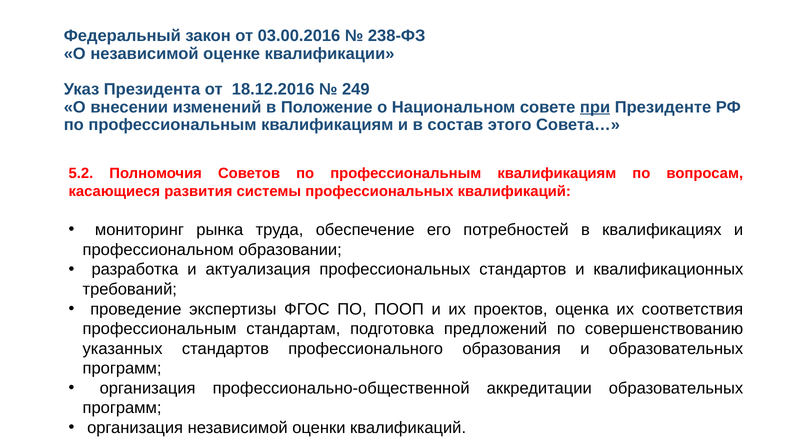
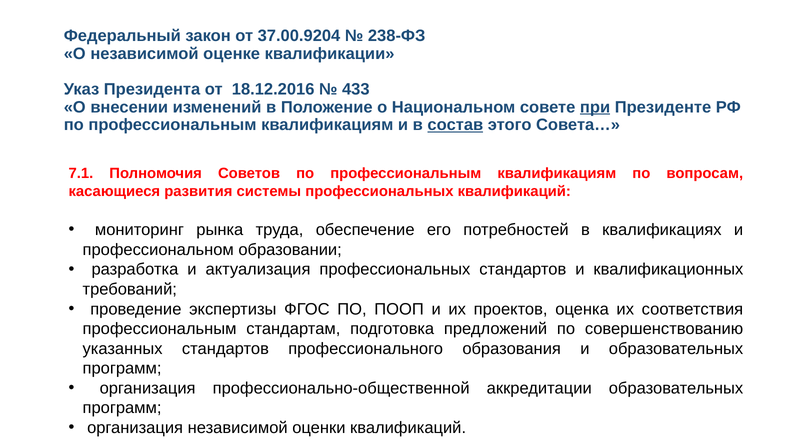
03.00.2016: 03.00.2016 -> 37.00.9204 (299, 36)
249: 249 -> 433 (356, 89)
состав underline: none -> present (455, 125)
5.2: 5.2 -> 7.1 (81, 174)
